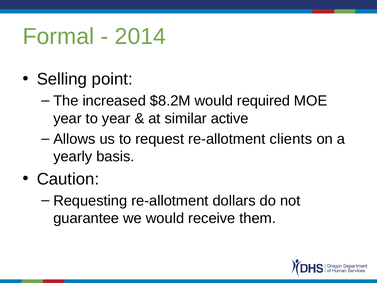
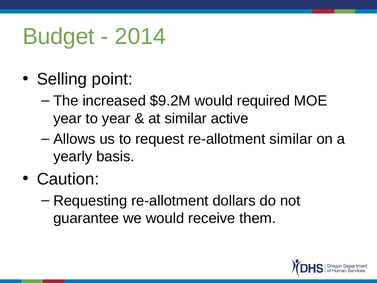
Formal: Formal -> Budget (59, 36)
$8.2M: $8.2M -> $9.2M (170, 101)
re-allotment clients: clients -> similar (291, 139)
